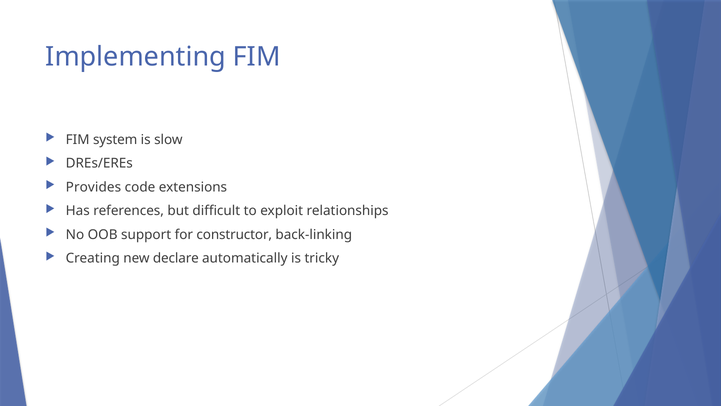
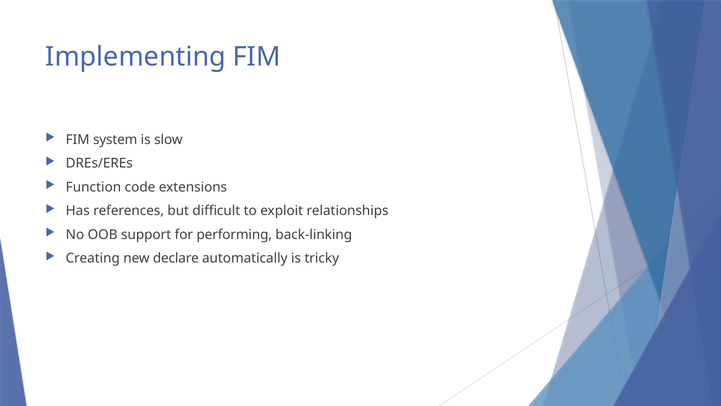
Provides: Provides -> Function (93, 187)
constructor: constructor -> performing (234, 234)
